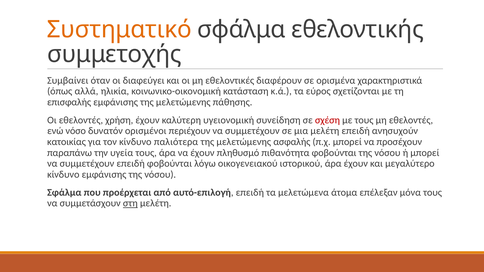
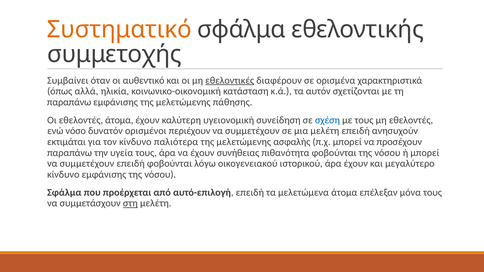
διαφεύγει: διαφεύγει -> αυθεντικό (144, 80)
εθελοντικές underline: none -> present (230, 80)
εύρος: εύρος -> αυτόν (318, 91)
επισφαλής: επισφαλής -> παραπάνω (69, 102)
εθελοντές χρήση: χρήση -> άτομα (119, 120)
σχέση colour: red -> blue (327, 120)
κατοικίας: κατοικίας -> εκτιμάται (66, 142)
πληθυσμό: πληθυσμό -> συνήθειας (238, 153)
